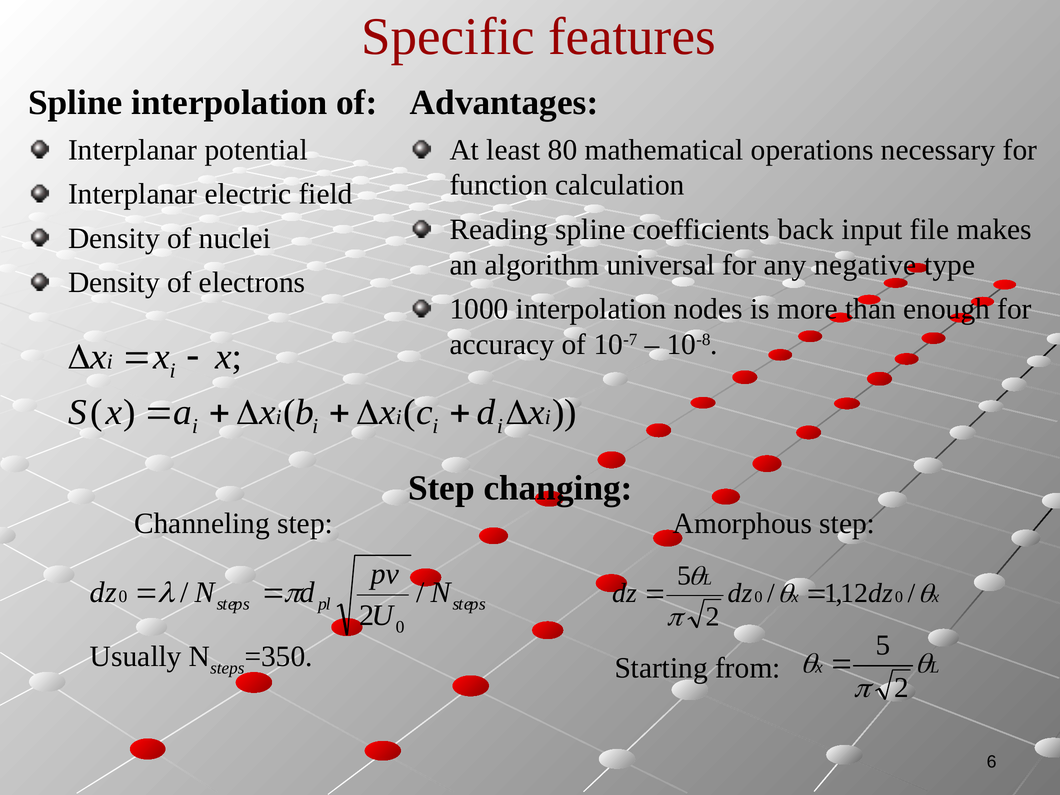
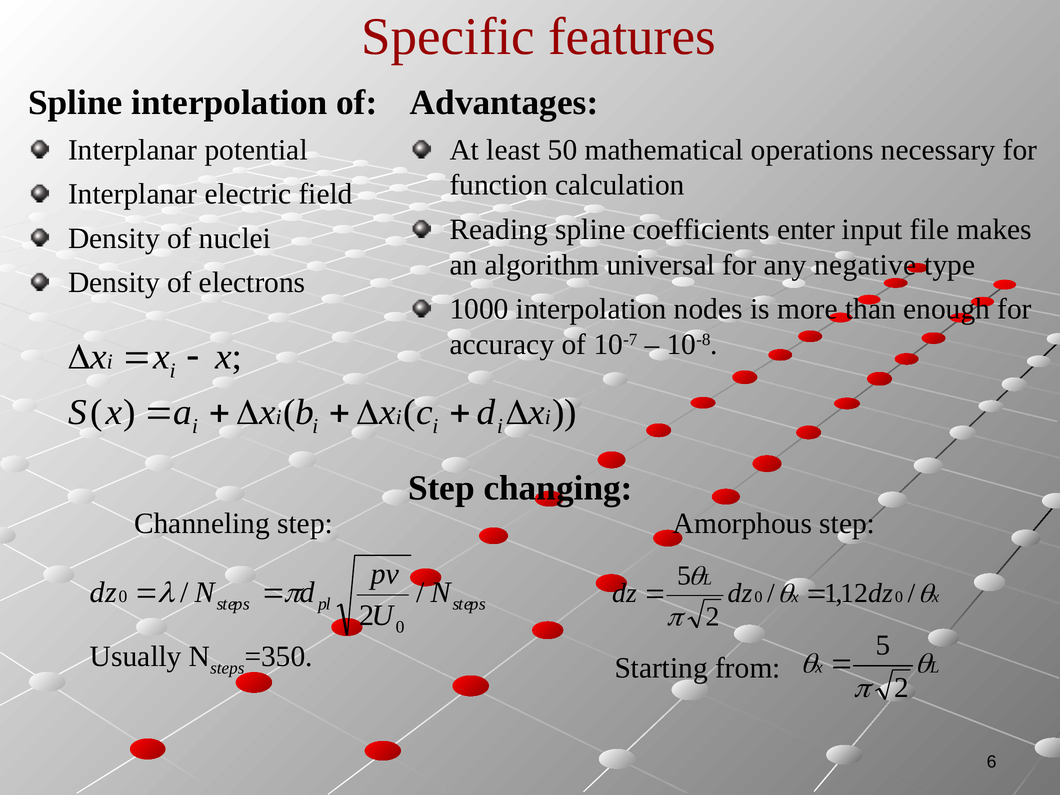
80: 80 -> 50 (563, 150)
back: back -> enter (806, 229)
